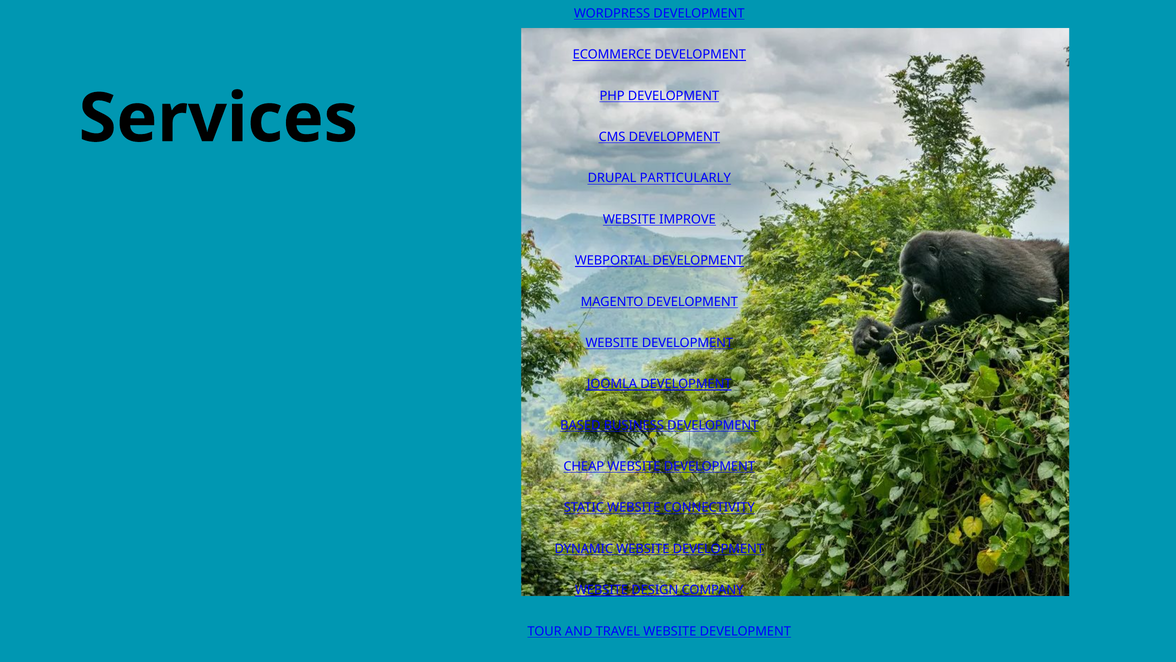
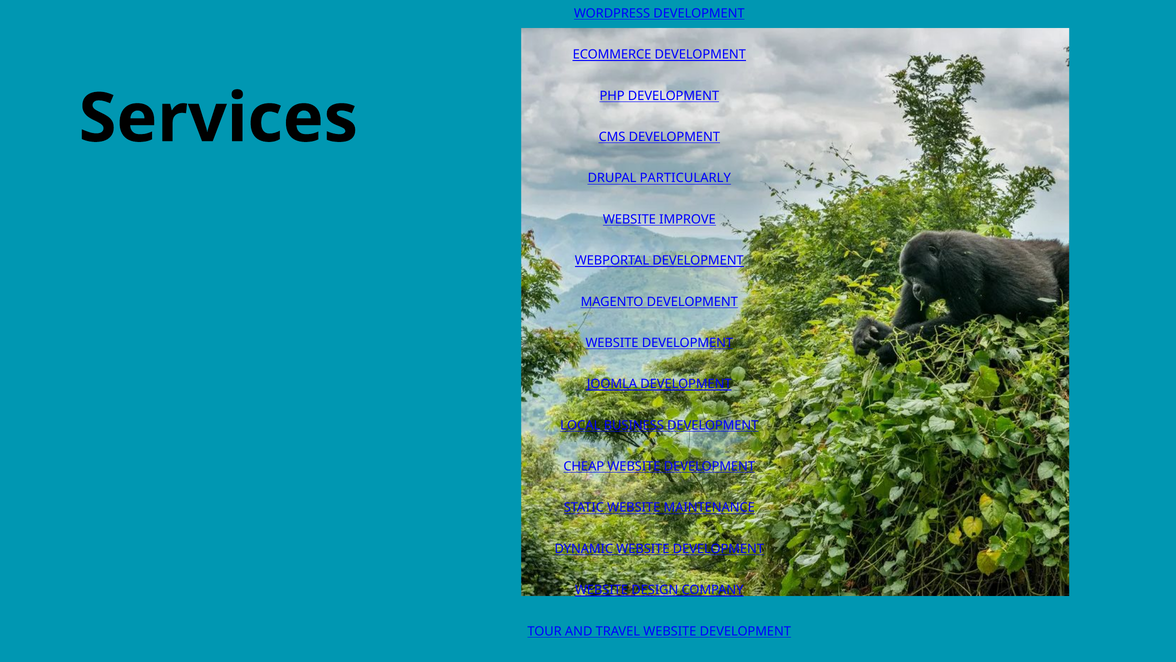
BASED: BASED -> LOCAL (580, 425)
CONNECTIVITY: CONNECTIVITY -> MAINTENANCE (709, 507)
